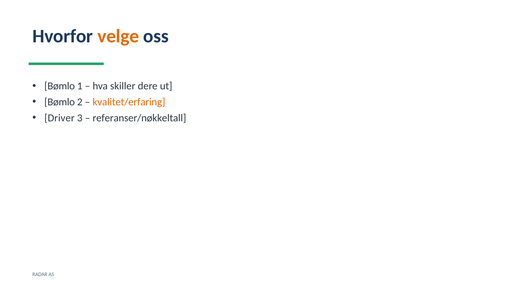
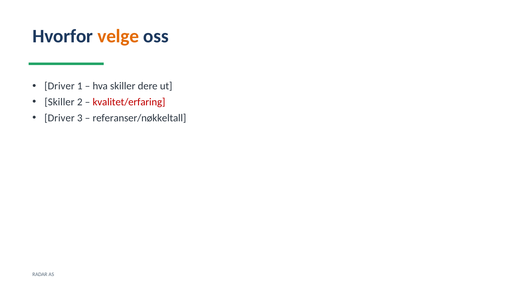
Bømlo: Bømlo -> Driver (59, 86)
Bømlo: Bømlo -> Skiller (59, 102)
kvalitet/erfaring colour: orange -> red (129, 102)
